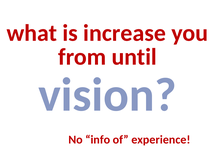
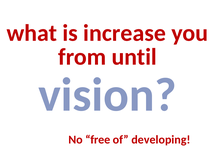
info: info -> free (98, 140)
experience: experience -> developing (161, 140)
